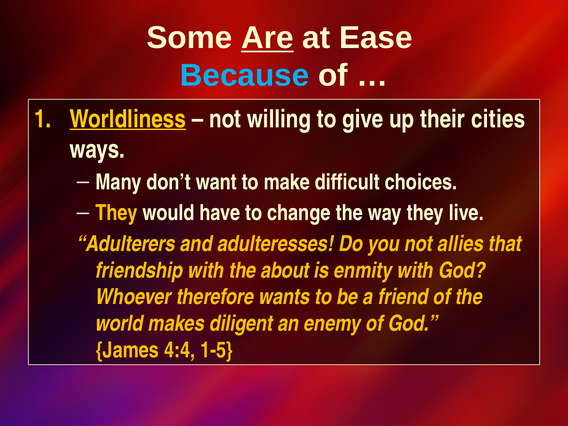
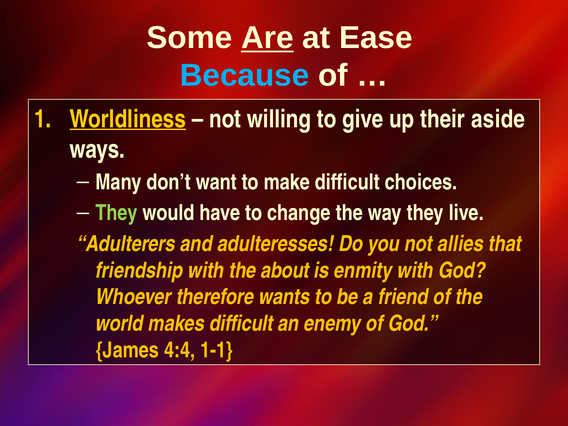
cities: cities -> aside (498, 119)
They colour: yellow -> light green (117, 213)
makes diligent: diligent -> difficult (241, 324)
1-5: 1-5 -> 1-1 (217, 350)
